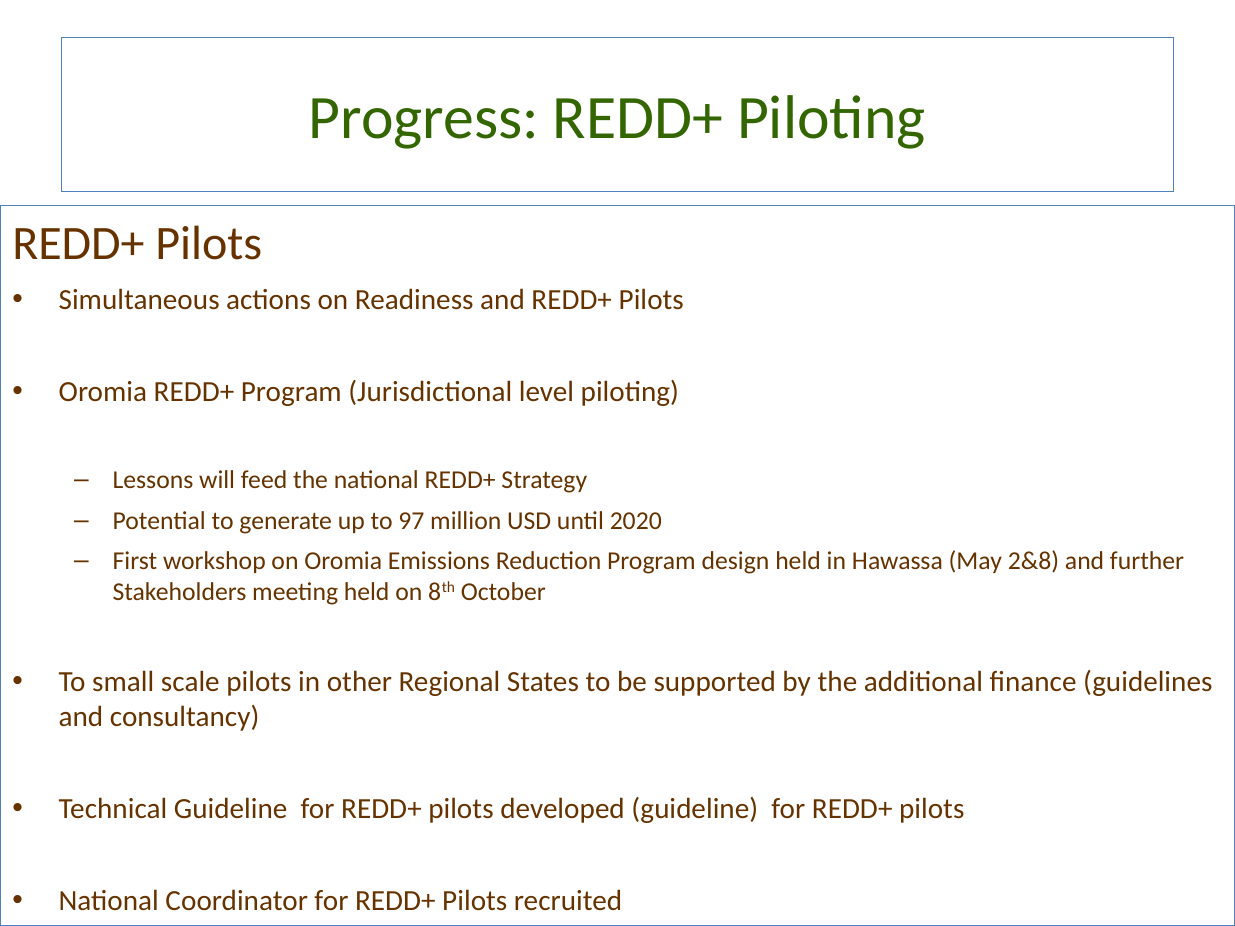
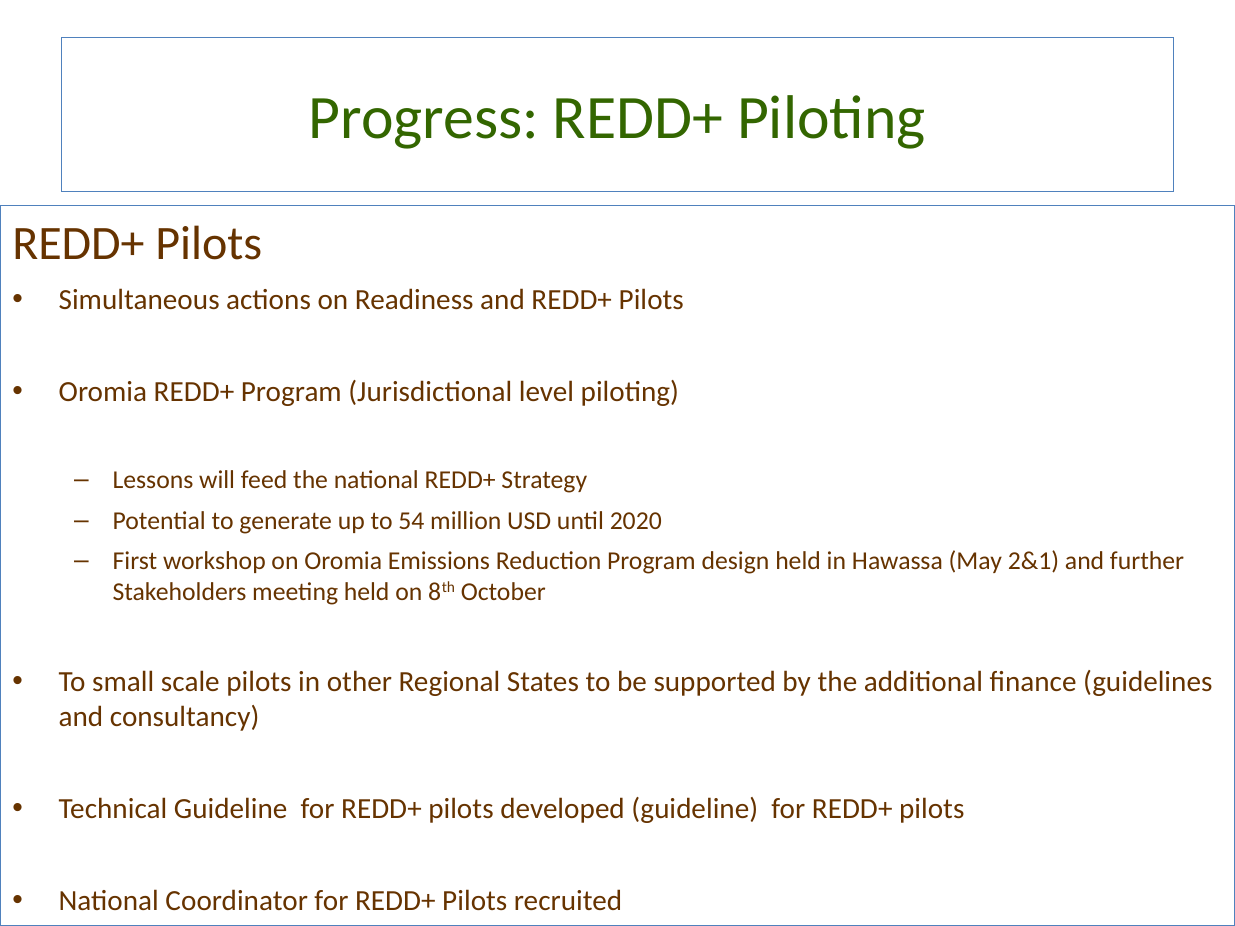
97: 97 -> 54 (411, 521)
2&8: 2&8 -> 2&1 (1033, 562)
